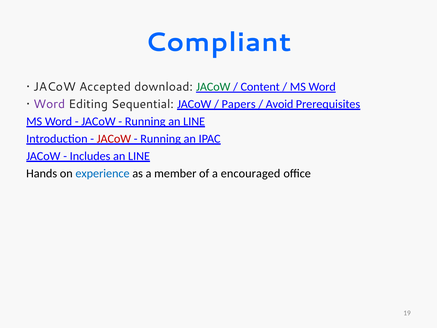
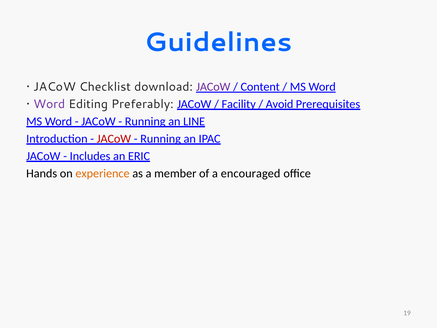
Compliant: Compliant -> Guidelines (218, 42)
Accepted: Accepted -> Checklist (105, 87)
JACoW colour: green -> purple (213, 87)
Sequential: Sequential -> Preferably (142, 104)
Papers: Papers -> Facility (239, 104)
LINE: LINE -> ERIC (139, 156)
experience colour: blue -> orange (103, 173)
